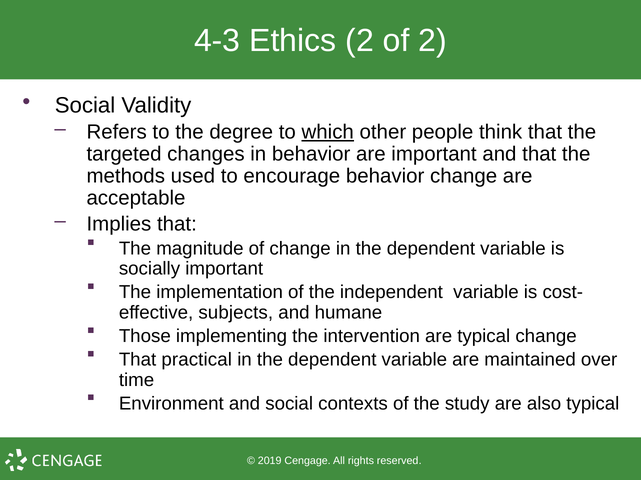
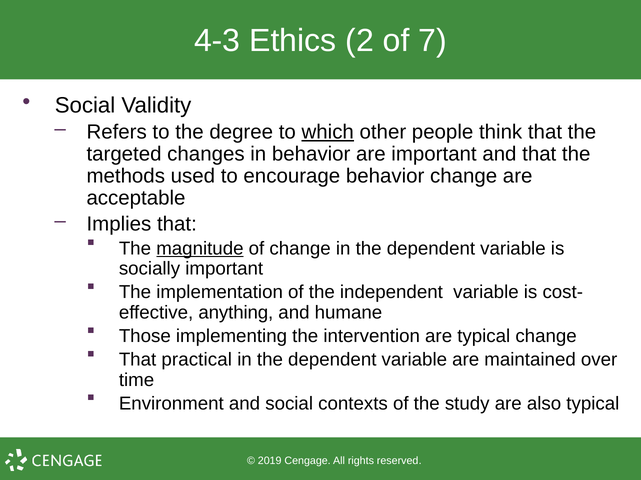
of 2: 2 -> 7 (433, 41)
magnitude underline: none -> present (200, 249)
subjects: subjects -> anything (236, 313)
